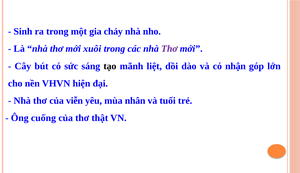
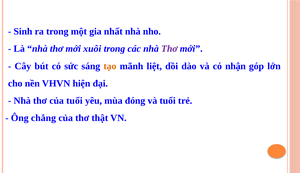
chảy: chảy -> nhất (113, 31)
tạo colour: black -> orange (110, 66)
của viễn: viễn -> tuổi (74, 101)
nhân: nhân -> đóng (135, 101)
cuống: cuống -> chẳng (43, 118)
